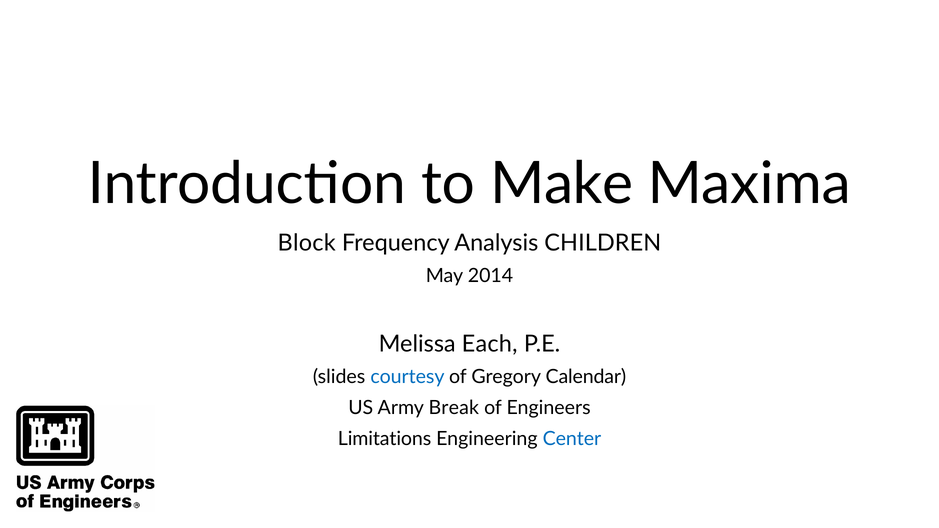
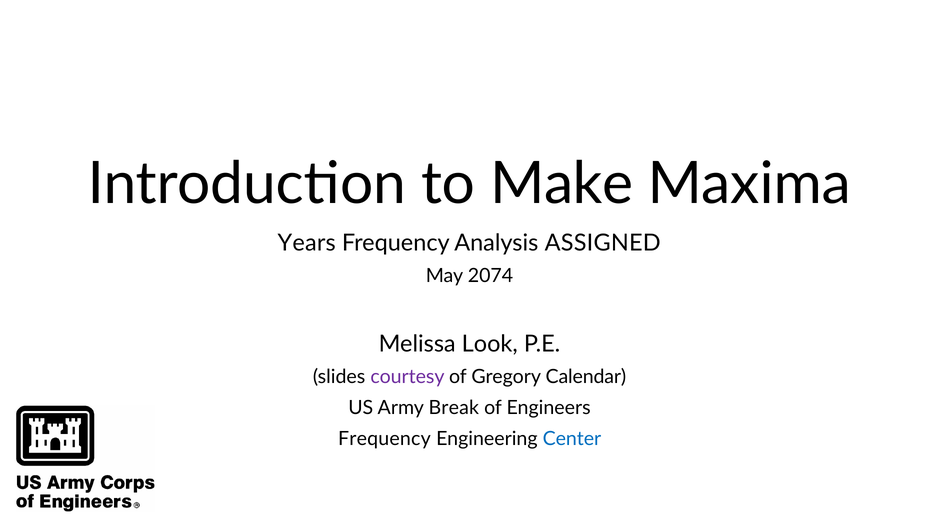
Block: Block -> Years (307, 243)
CHILDREN: CHILDREN -> ASSIGNED (603, 243)
2014: 2014 -> 2074 (490, 276)
Each: Each -> Look (490, 344)
courtesy colour: blue -> purple (407, 377)
Limitations: Limitations -> Frequency (384, 439)
